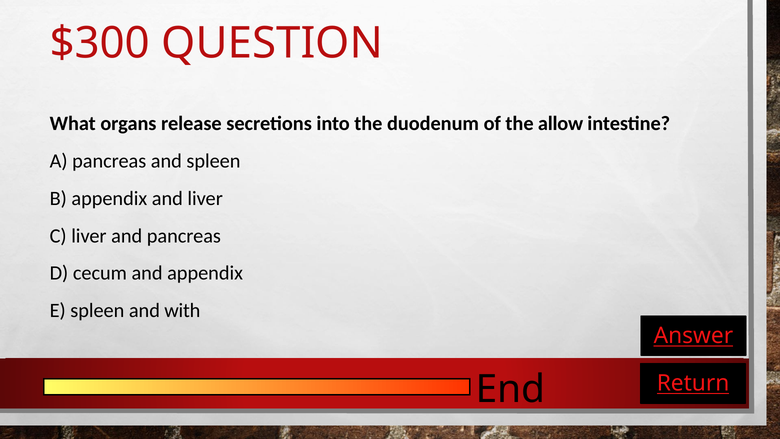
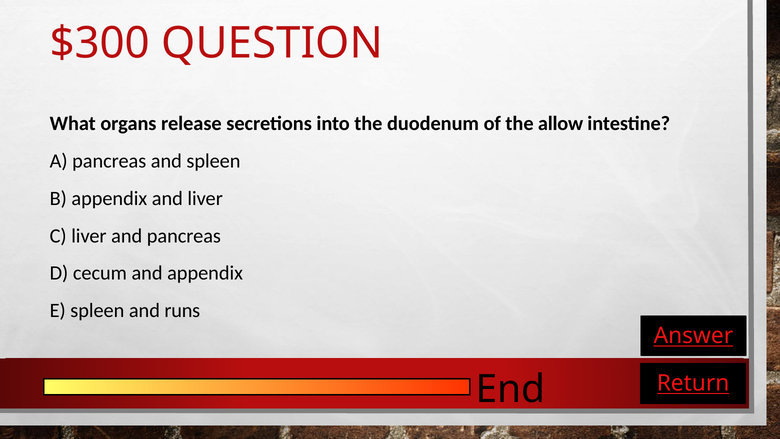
with: with -> runs (182, 310)
